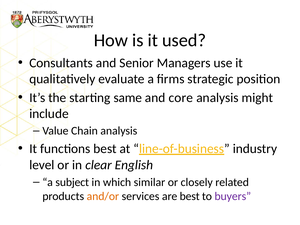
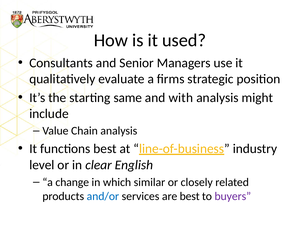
core: core -> with (181, 98)
subject: subject -> change (72, 182)
and/or colour: orange -> blue (103, 196)
